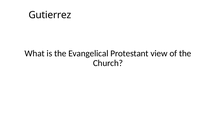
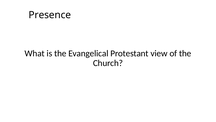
Gutierrez: Gutierrez -> Presence (50, 15)
